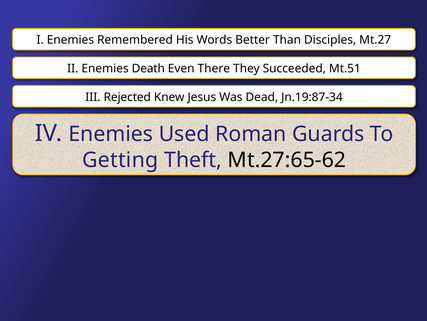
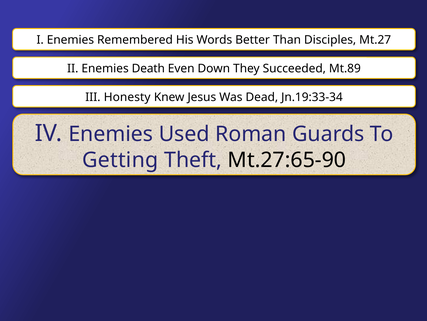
There: There -> Down (214, 68)
Mt.51: Mt.51 -> Mt.89 (345, 68)
Rejected: Rejected -> Honesty (127, 97)
Jn.19:87-34: Jn.19:87-34 -> Jn.19:33-34 (312, 97)
Mt.27:65-62: Mt.27:65-62 -> Mt.27:65-90 (287, 160)
